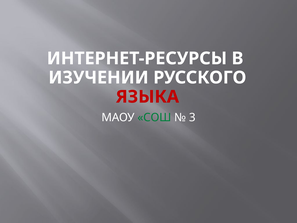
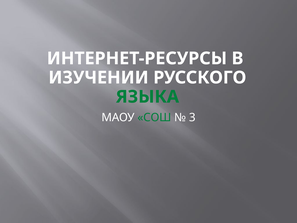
ЯЗЫКА colour: red -> green (147, 97)
